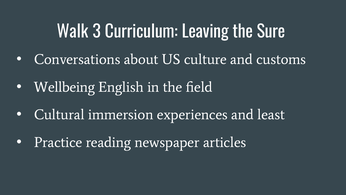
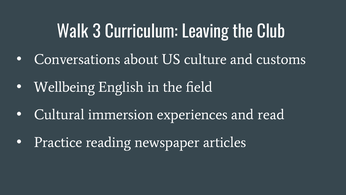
Sure: Sure -> Club (271, 32)
least: least -> read (271, 114)
